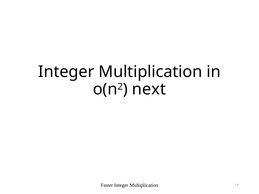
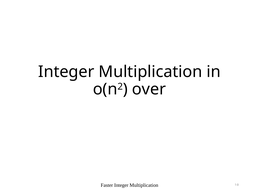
next: next -> over (149, 89)
